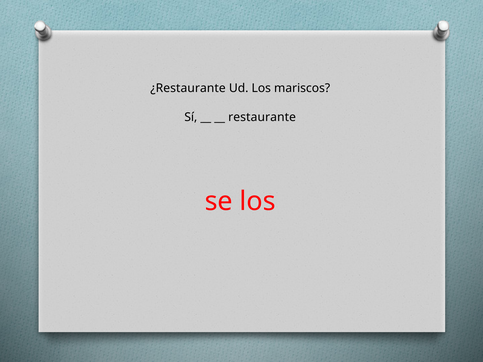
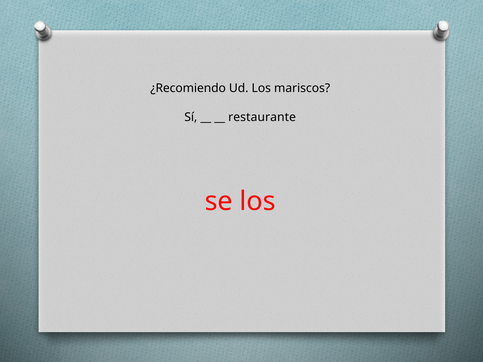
¿Restaurante: ¿Restaurante -> ¿Recomiendo (188, 88)
